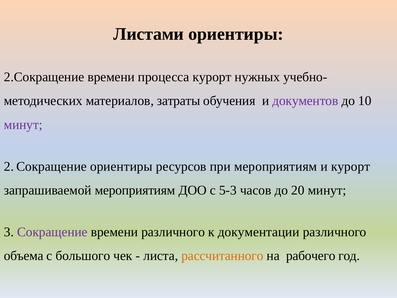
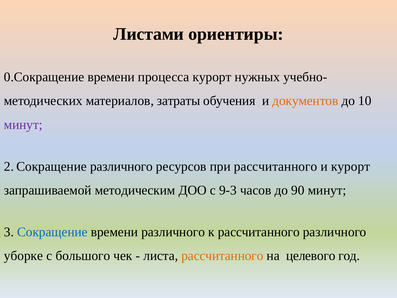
2.Сокращение: 2.Сокращение -> 0.Сокращение (44, 77)
документов colour: purple -> orange (305, 101)
Сокращение ориентиры: ориентиры -> различного (121, 166)
при мероприятиям: мероприятиям -> рассчитанного (276, 166)
запрашиваемой мероприятиям: мероприятиям -> методическим (135, 190)
5-3: 5-3 -> 9-3 (228, 190)
20: 20 -> 90 (298, 190)
Сокращение colour: purple -> blue (52, 232)
к документации: документации -> рассчитанного (259, 232)
объема: объема -> уборке (23, 256)
рабочего: рабочего -> целевого (311, 256)
